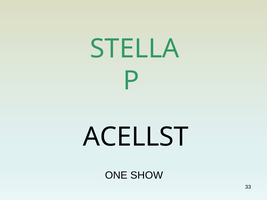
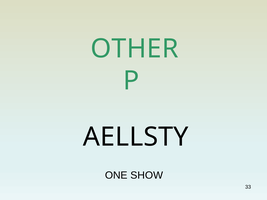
STELLA: STELLA -> OTHER (134, 49)
ACELLST: ACELLST -> AELLSTY (136, 137)
